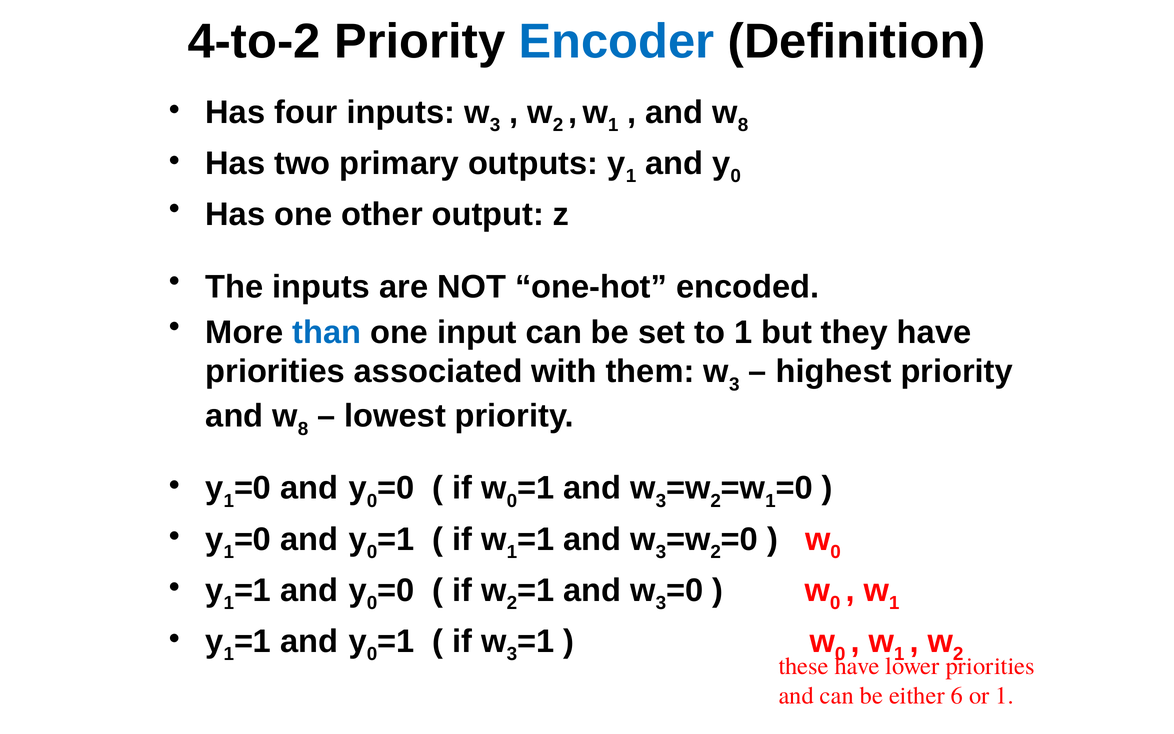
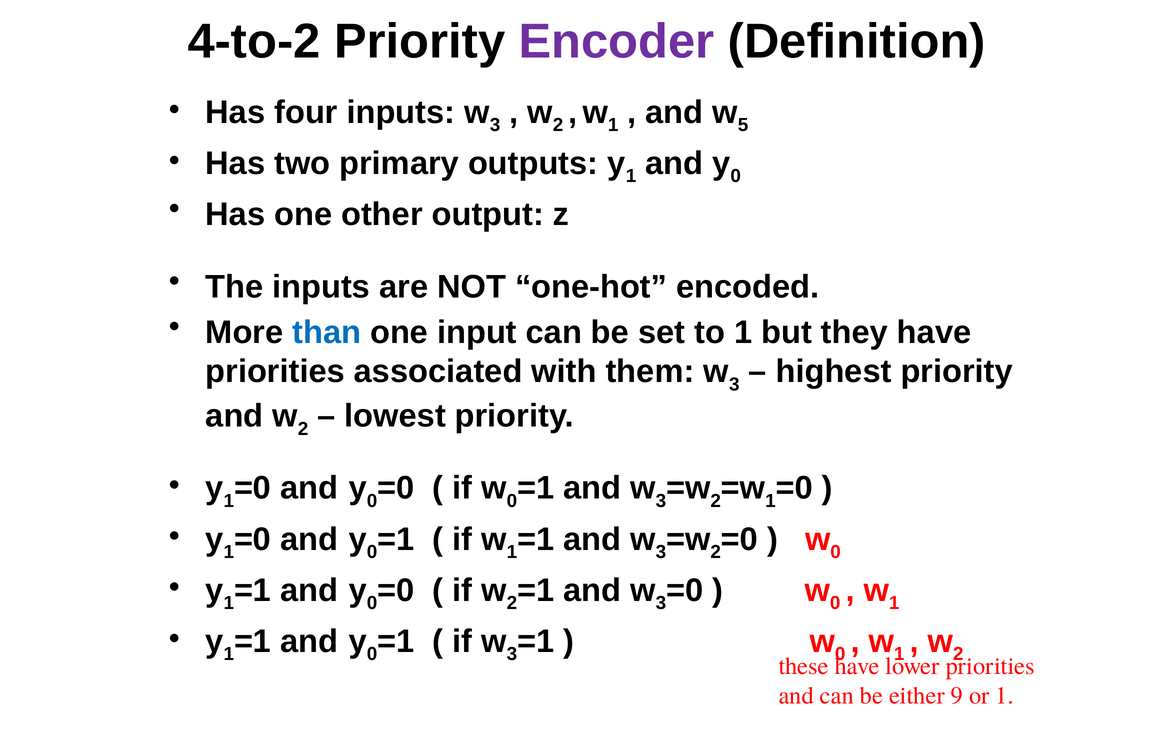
Encoder colour: blue -> purple (616, 41)
8: 8 -> 5 (743, 125)
8: 8 -> 2 (303, 429)
6: 6 -> 9 (957, 695)
